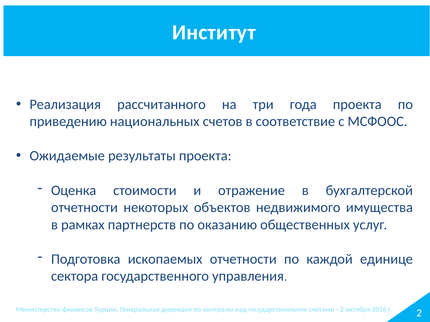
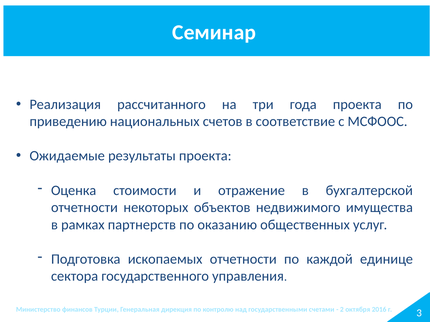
Институт: Институт -> Семинар (214, 32)
2: 2 -> 3 (419, 314)
